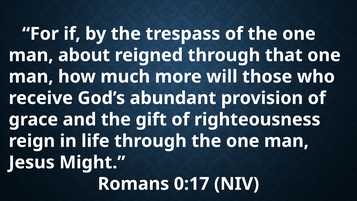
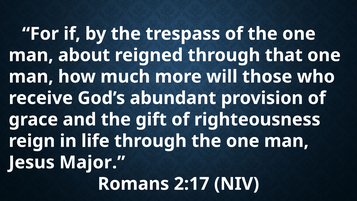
Might: Might -> Major (92, 162)
0:17: 0:17 -> 2:17 (192, 184)
